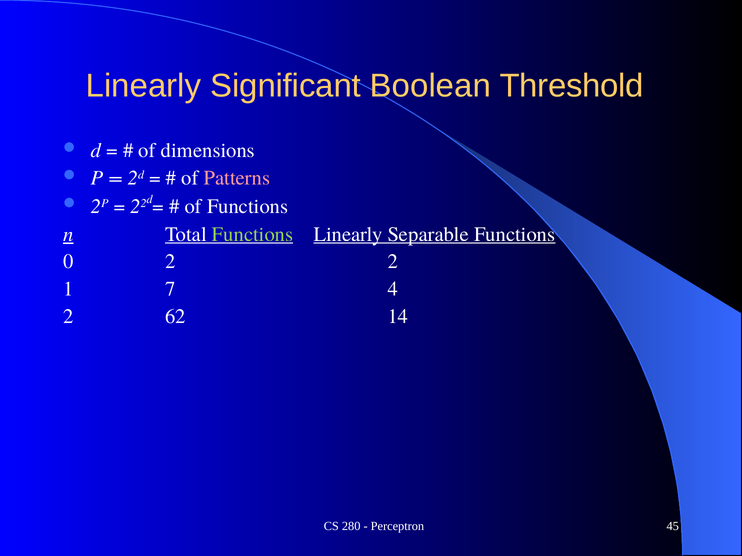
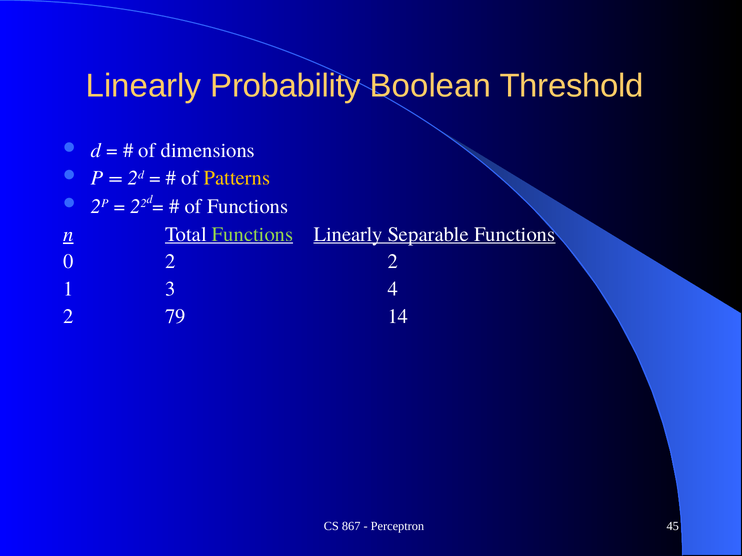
Significant: Significant -> Probability (286, 86)
Patterns colour: pink -> yellow (237, 178)
7: 7 -> 3 (170, 289)
62: 62 -> 79 (175, 317)
280: 280 -> 867 (351, 526)
